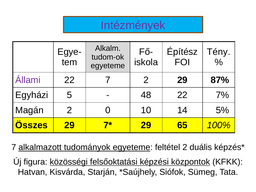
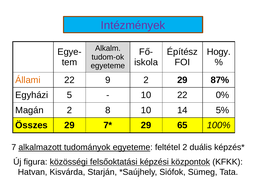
Tény: Tény -> Hogy (219, 52)
Állami colour: purple -> orange (28, 80)
22 7: 7 -> 9 (108, 80)
48: 48 -> 10 (146, 95)
7%: 7% -> 0% (223, 95)
0: 0 -> 8 (108, 110)
